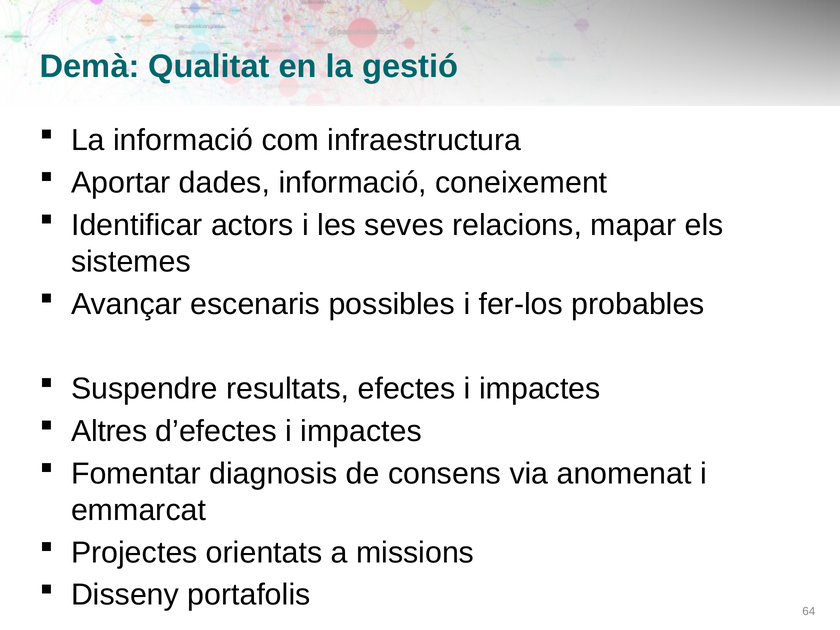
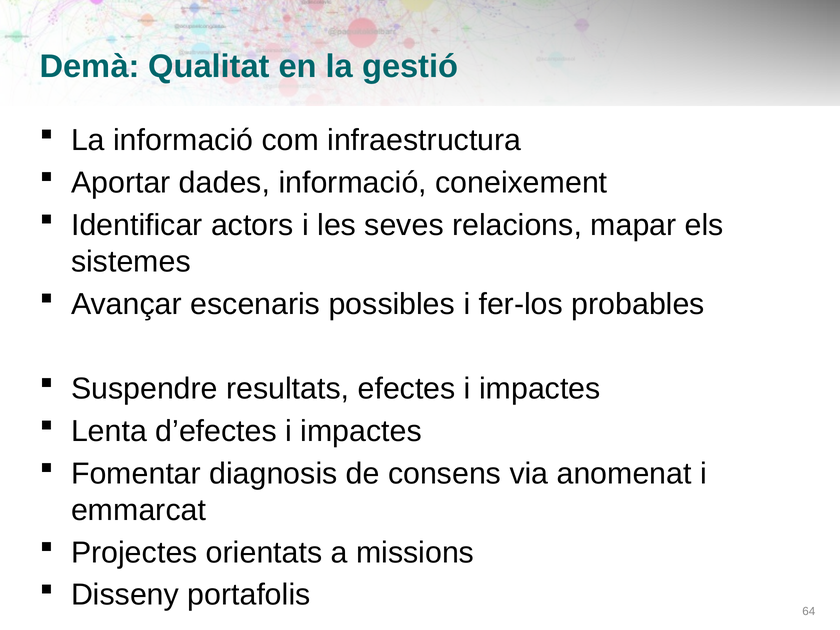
Altres: Altres -> Lenta (109, 431)
